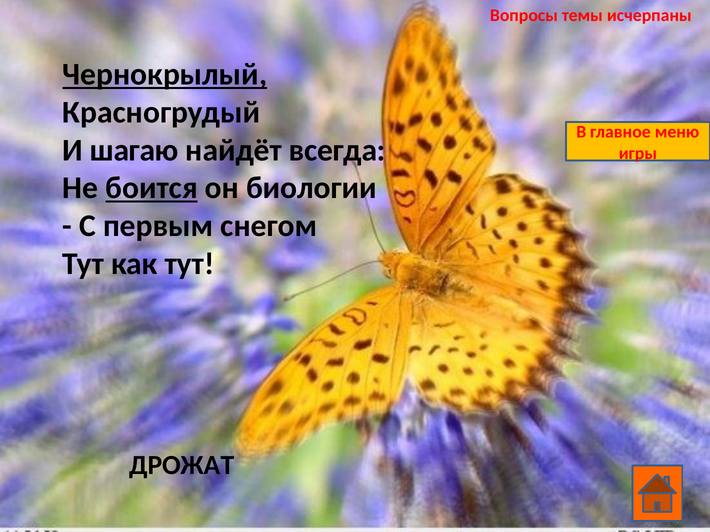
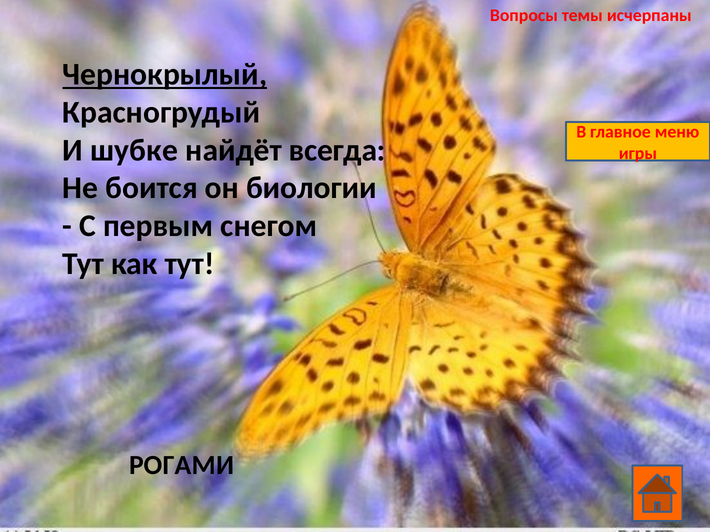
шагаю: шагаю -> шубке (134, 150)
боится underline: present -> none (152, 188)
ДРОЖАТ: ДРОЖАТ -> РОГАМИ (181, 466)
